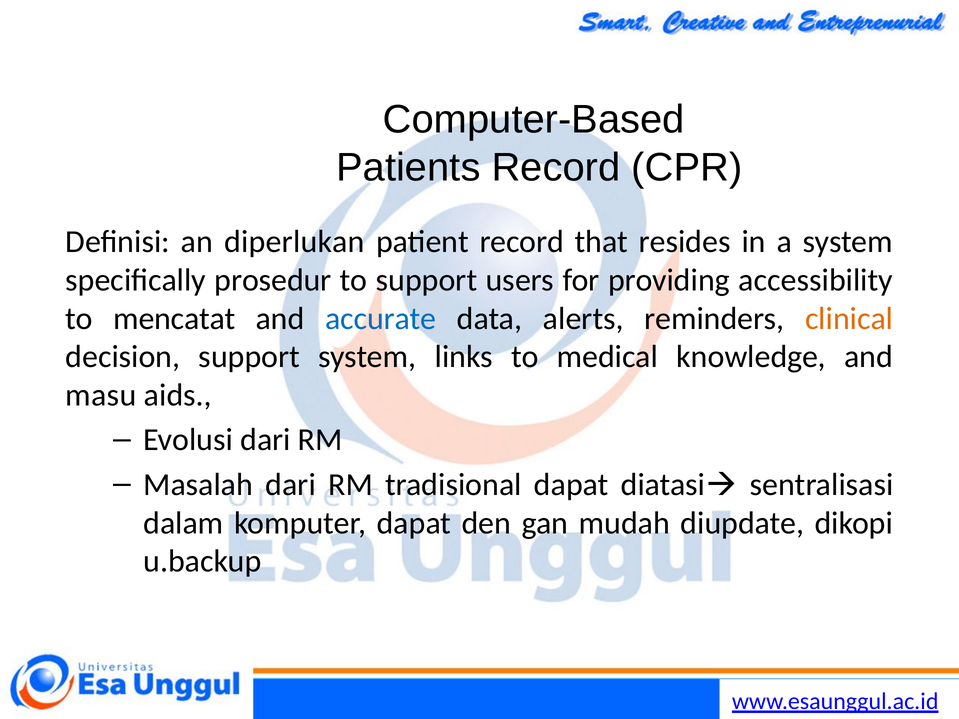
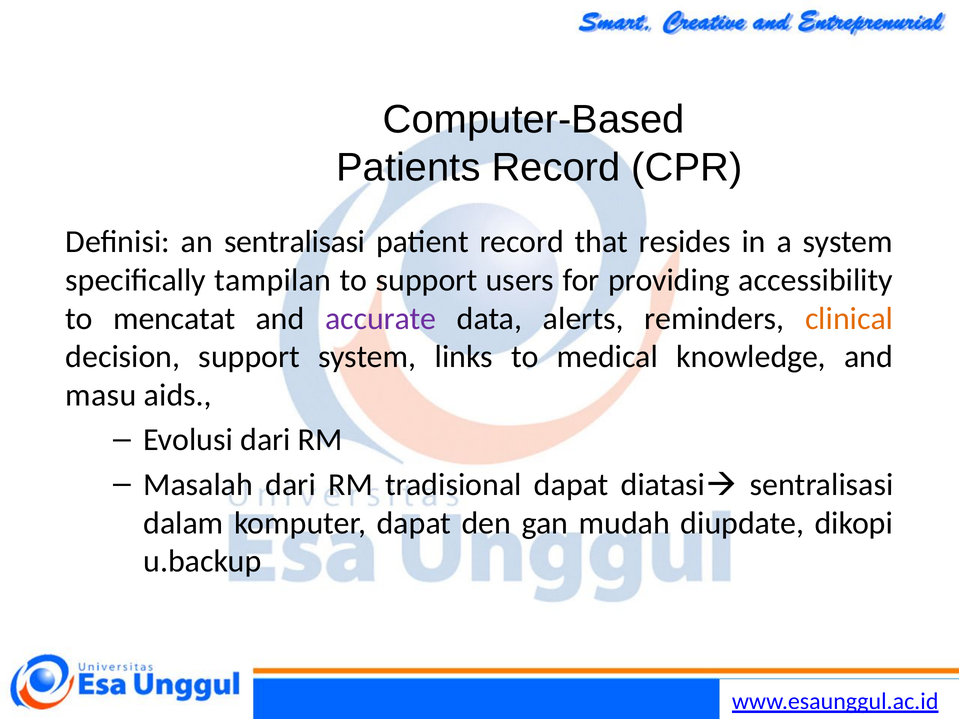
an diperlukan: diperlukan -> sentralisasi (295, 242)
prosedur: prosedur -> tampilan (273, 280)
accurate colour: blue -> purple (381, 319)
